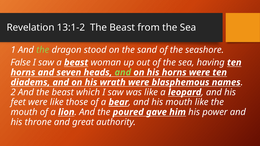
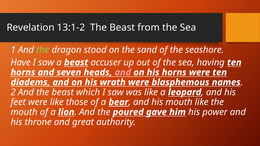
False: False -> Have (21, 63)
woman: woman -> accuser (106, 63)
and colour: light green -> pink (123, 72)
